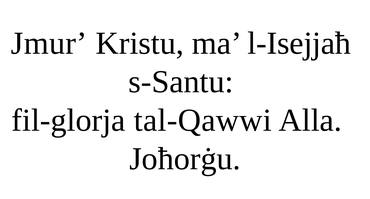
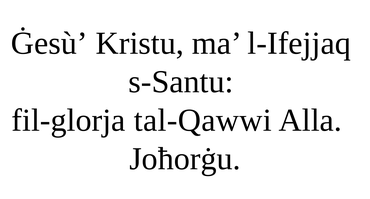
Jmur: Jmur -> Ġesù (49, 43)
l-Isejjaħ: l-Isejjaħ -> l-Ifejjaq (299, 43)
